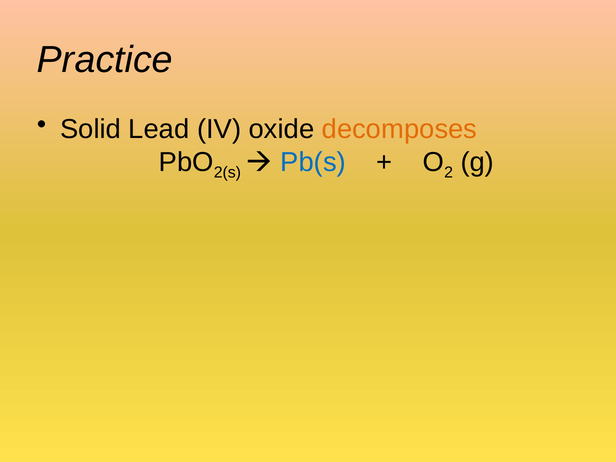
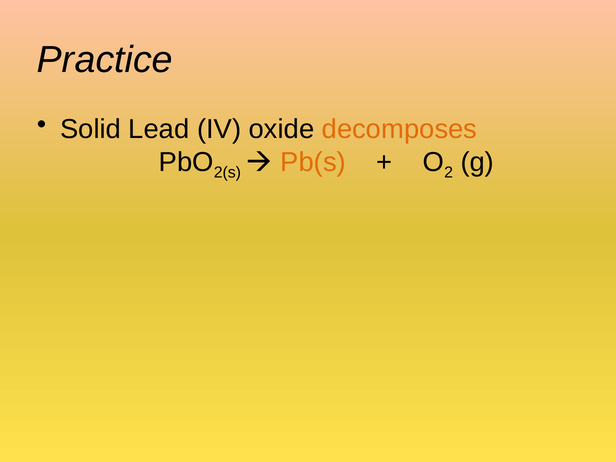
Pb(s colour: blue -> orange (313, 162)
